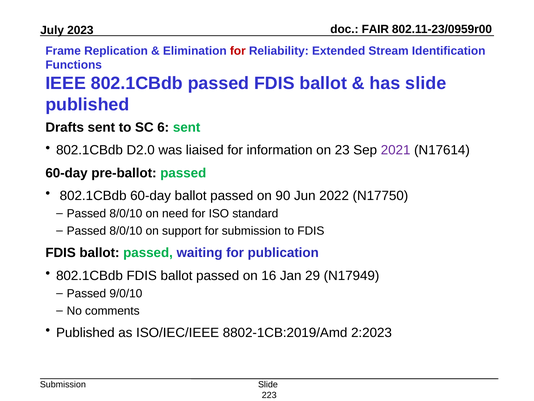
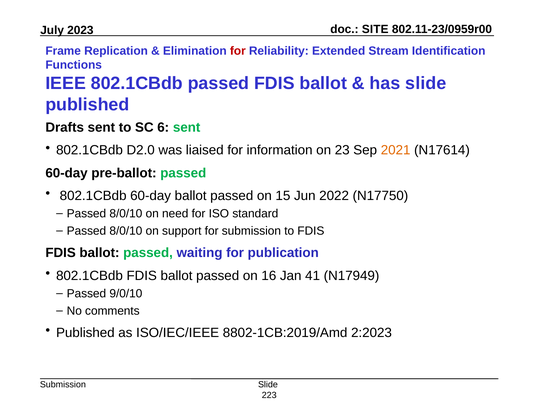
FAIR: FAIR -> SITE (375, 29)
2021 colour: purple -> orange (396, 150)
90: 90 -> 15 (283, 195)
29: 29 -> 41 (313, 275)
